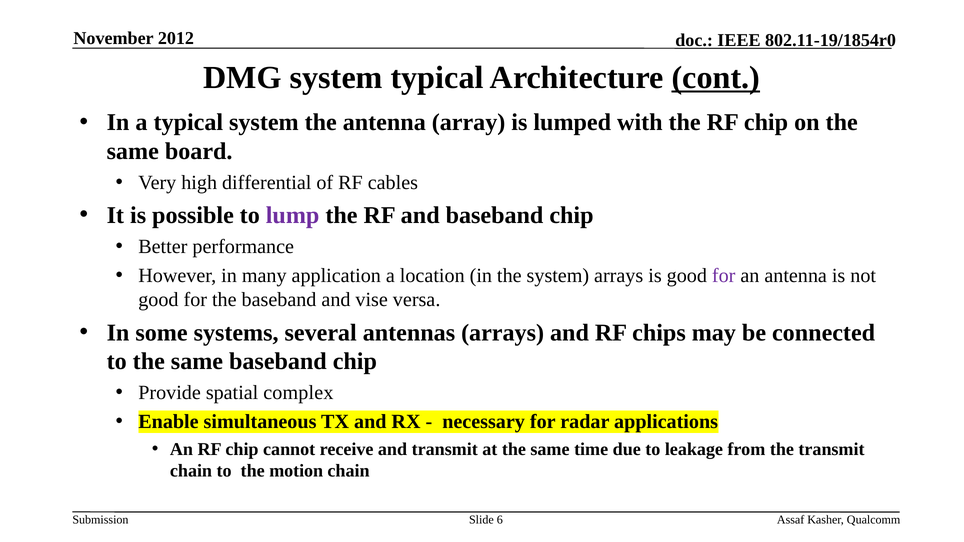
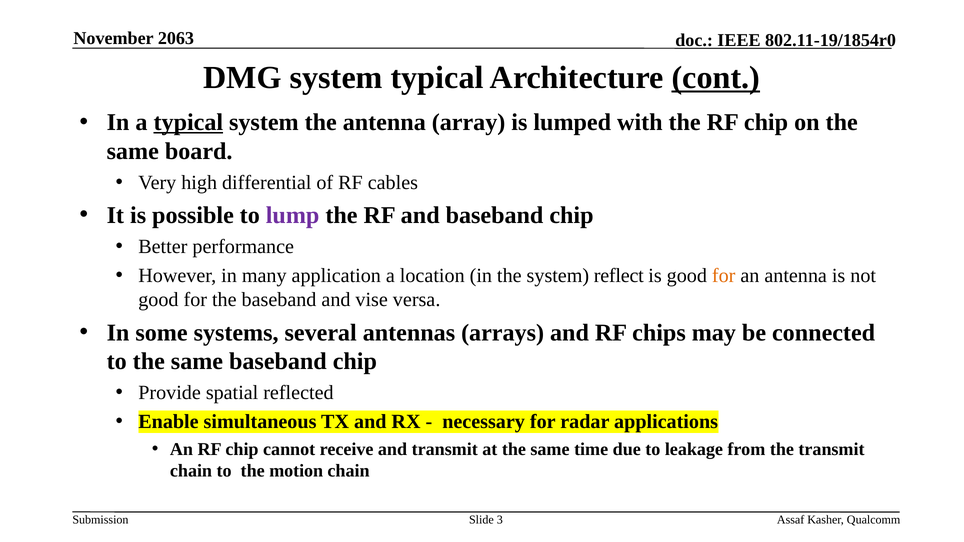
2012: 2012 -> 2063 (176, 38)
typical underline: none -> present (188, 122)
system arrays: arrays -> reflect (619, 276)
for colour: purple -> orange (724, 276)
complex: complex -> reflected (298, 393)
6: 6 -> 3 (500, 520)
